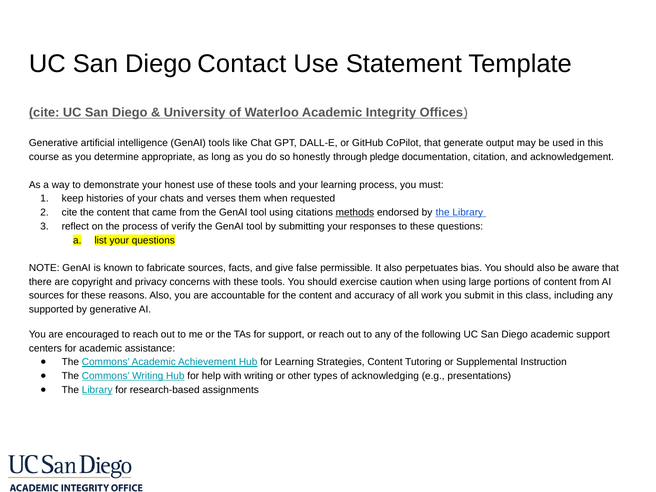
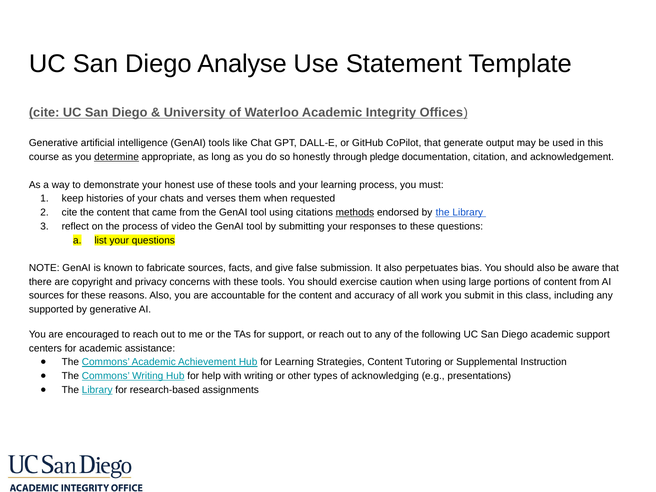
Contact: Contact -> Analyse (242, 64)
determine underline: none -> present (117, 157)
verify: verify -> video (184, 226)
permissible: permissible -> submission (346, 268)
